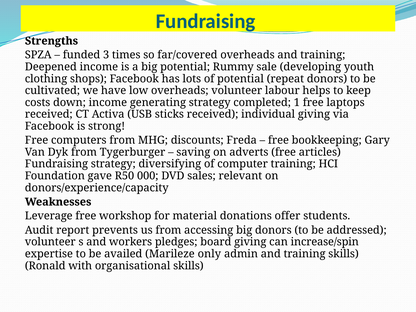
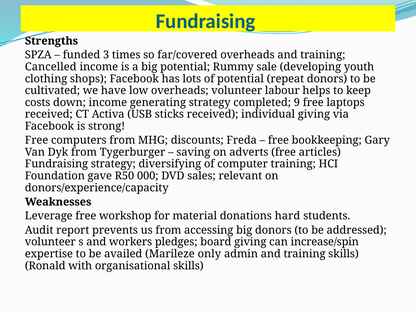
Deepened: Deepened -> Cancelled (51, 67)
1: 1 -> 9 (297, 102)
offer: offer -> hard (287, 216)
